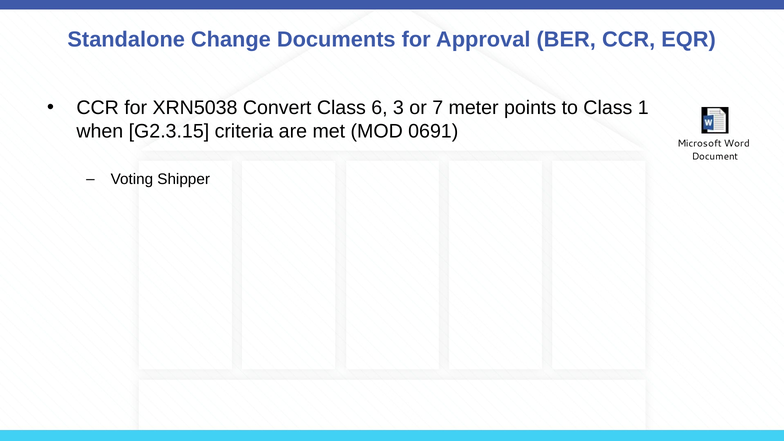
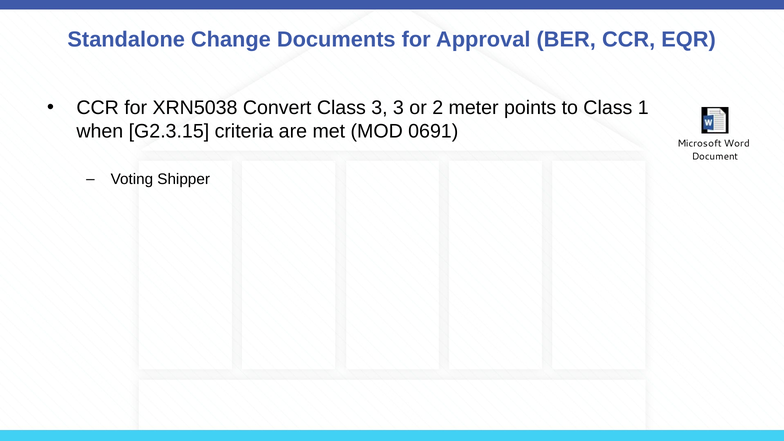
Class 6: 6 -> 3 (379, 108)
7: 7 -> 2 (438, 108)
